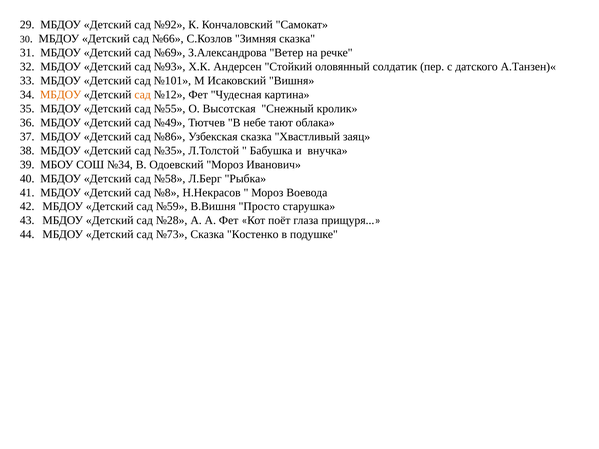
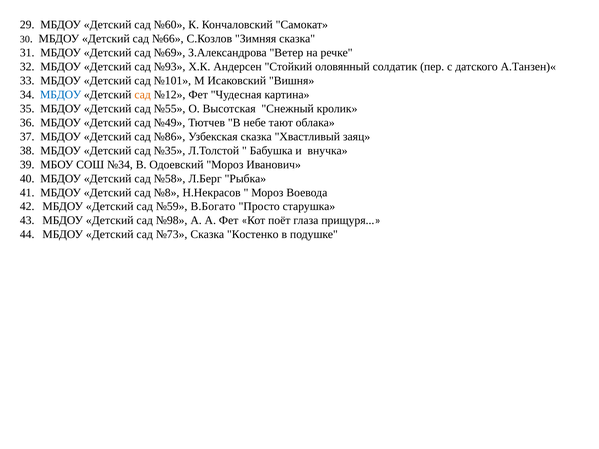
№92: №92 -> №60 (170, 25)
МБДОУ colour: orange -> blue (61, 95)
В.Вишня: В.Вишня -> В.Богато (213, 207)
№28: №28 -> №98 (172, 221)
